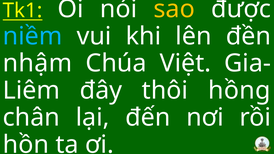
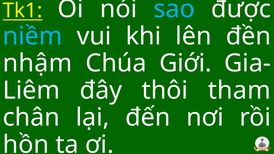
sao colour: yellow -> light blue (174, 9)
Việt: Việt -> Giới (185, 63)
hồng: hồng -> tham (239, 90)
